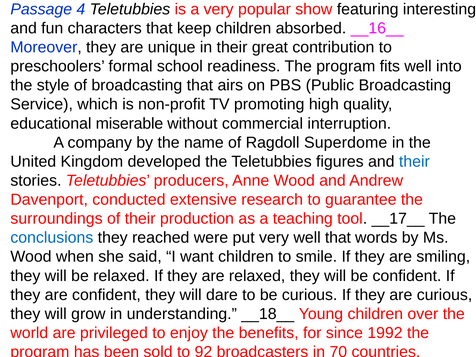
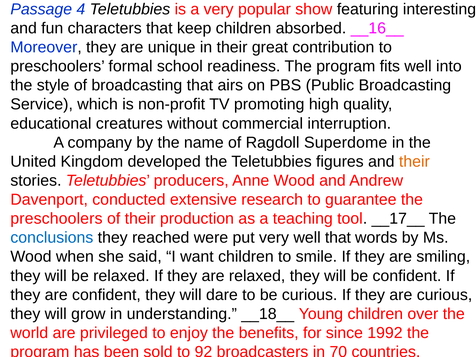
miserable: miserable -> creatures (129, 123)
their colour: blue -> orange (414, 162)
surroundings: surroundings -> preschoolers (56, 219)
